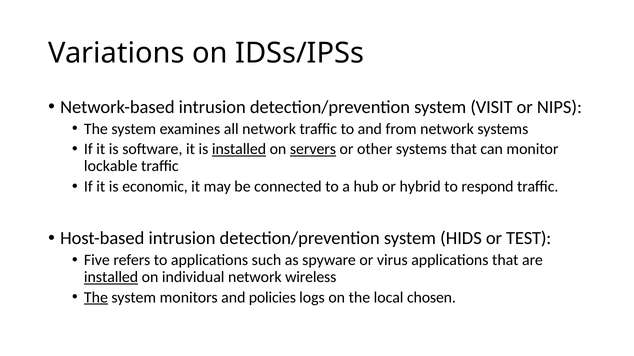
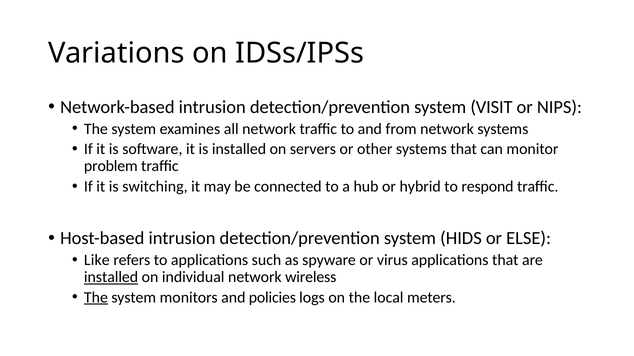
installed underline: present -> none (239, 149)
servers underline: present -> none (313, 149)
lockable: lockable -> problem (111, 167)
economic: economic -> switching (155, 187)
TEST: TEST -> ELSE (529, 239)
Five: Five -> Like (97, 260)
chosen: chosen -> meters (431, 298)
